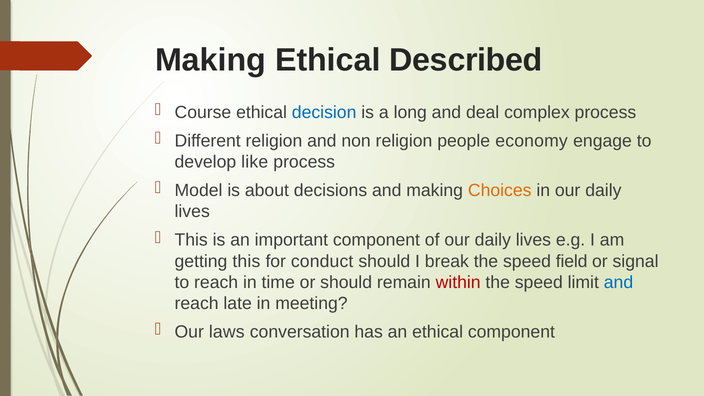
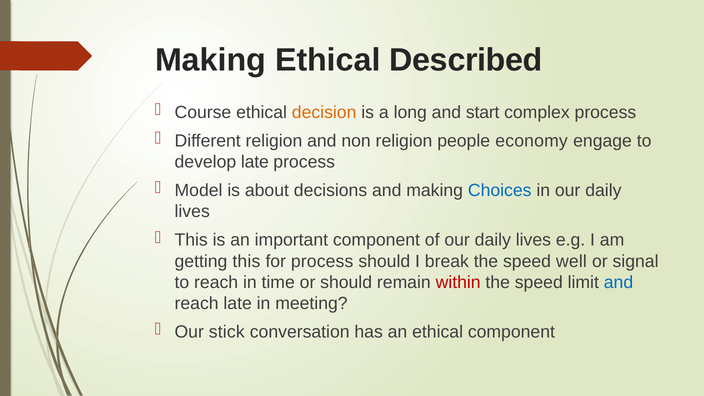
decision colour: blue -> orange (324, 112)
deal: deal -> start (483, 112)
develop like: like -> late (255, 162)
Choices colour: orange -> blue (500, 191)
for conduct: conduct -> process (322, 261)
field: field -> well (571, 261)
laws: laws -> stick (227, 332)
